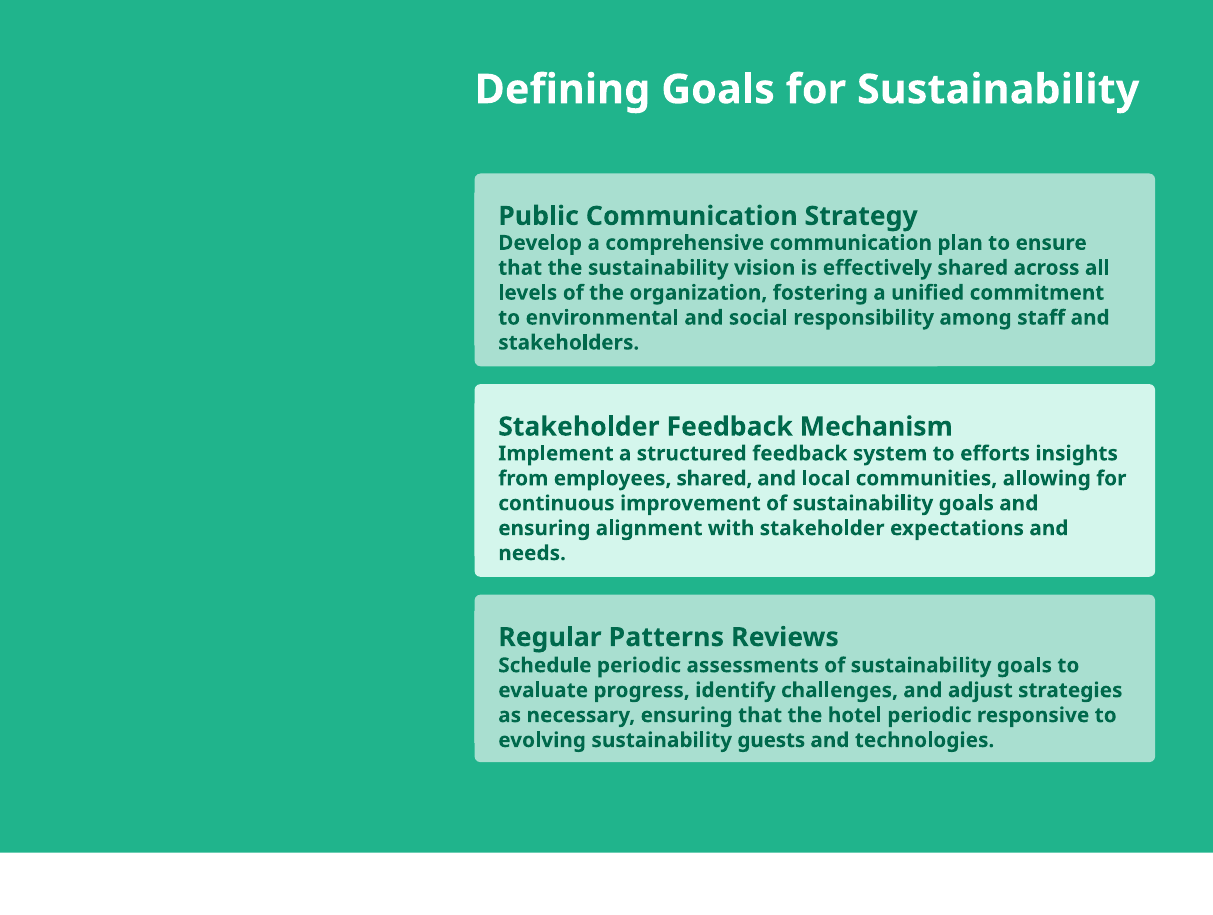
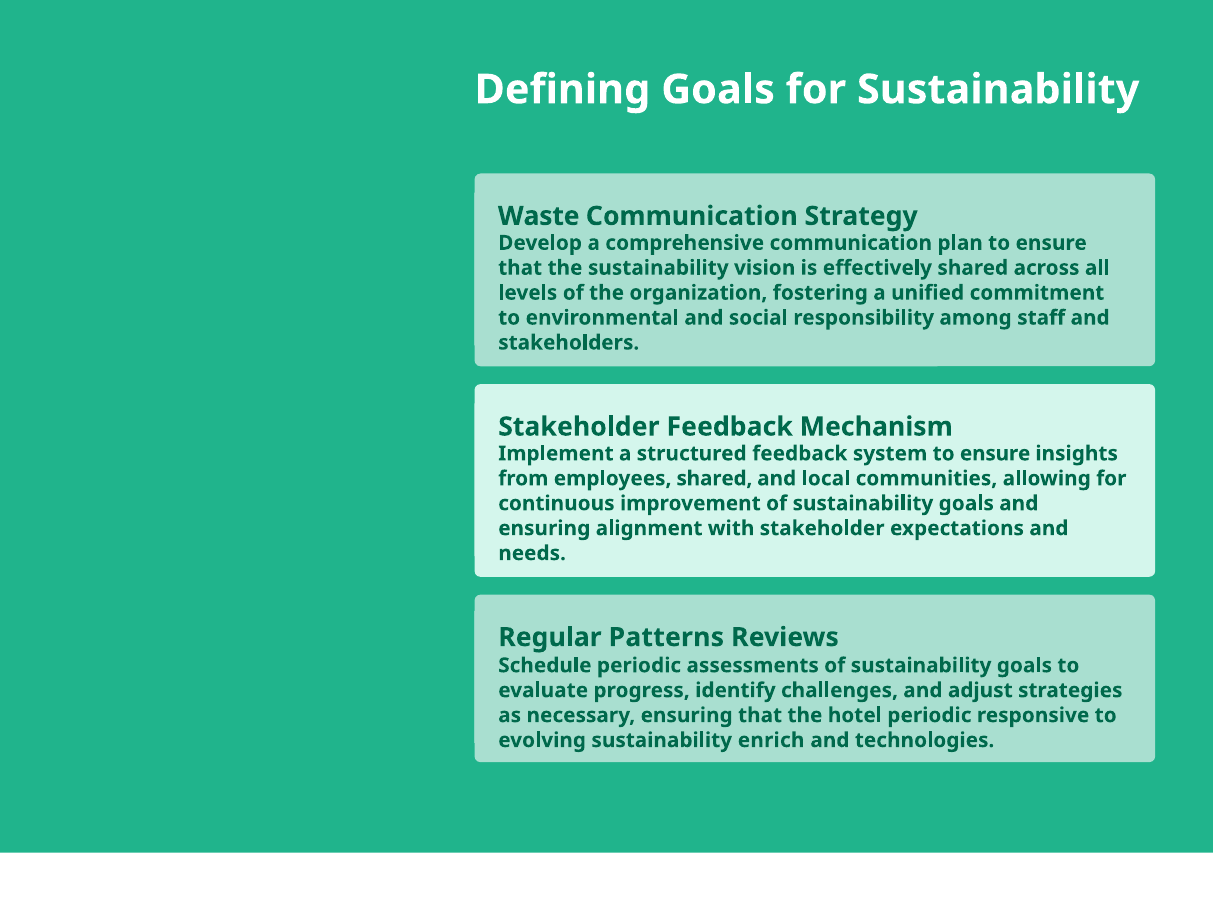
Public: Public -> Waste (539, 216)
system to efforts: efforts -> ensure (995, 454)
guests: guests -> enrich (771, 740)
